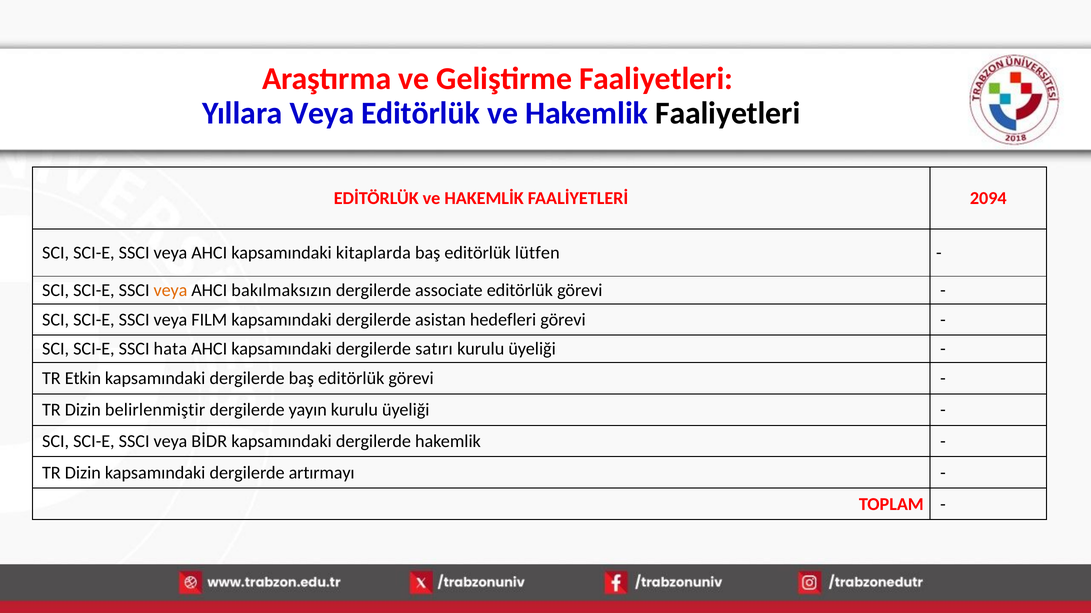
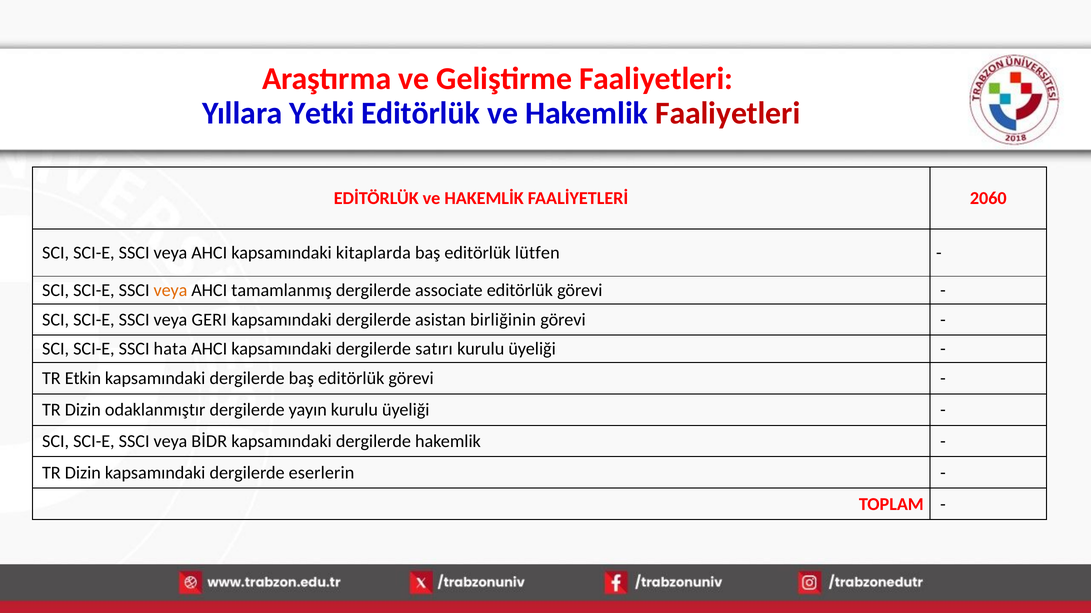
Yıllara Veya: Veya -> Yetki (322, 113)
Faaliyetleri colour: black -> red (728, 113)
2094: 2094 -> 2060 (988, 199)
bakılmaksızın: bakılmaksızın -> tamamlanmış (282, 291)
FILM: FILM -> GERI (209, 320)
hedefleri: hedefleri -> birliğinin (503, 320)
belirlenmiştir: belirlenmiştir -> odaklanmıştır (155, 410)
artırmayı: artırmayı -> eserlerin (321, 473)
